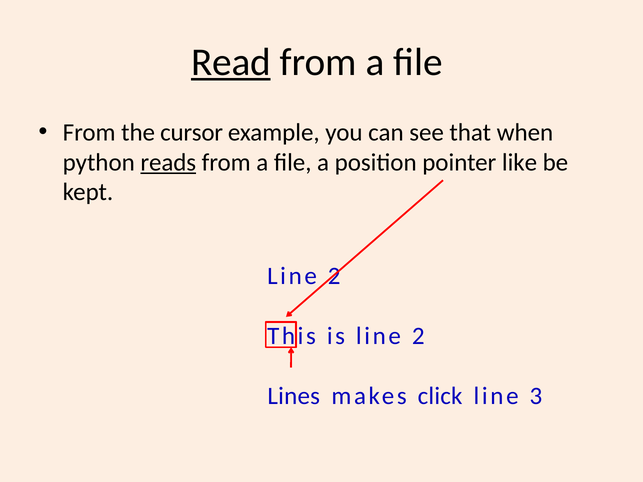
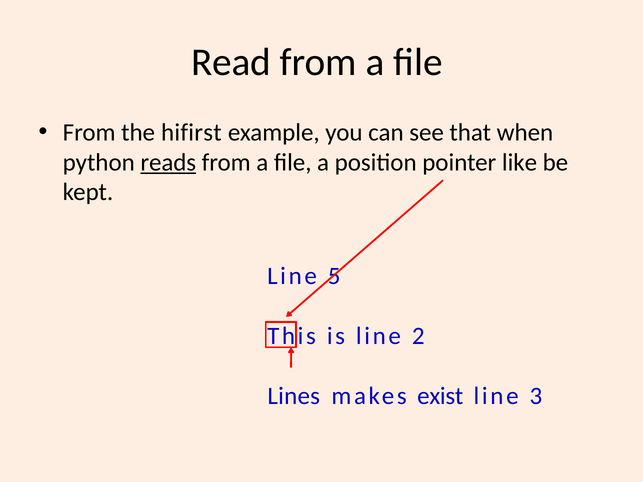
Read underline: present -> none (231, 62)
cursor: cursor -> hifirst (191, 132)
2: 2 -> 5 (334, 276)
click: click -> exist (440, 396)
